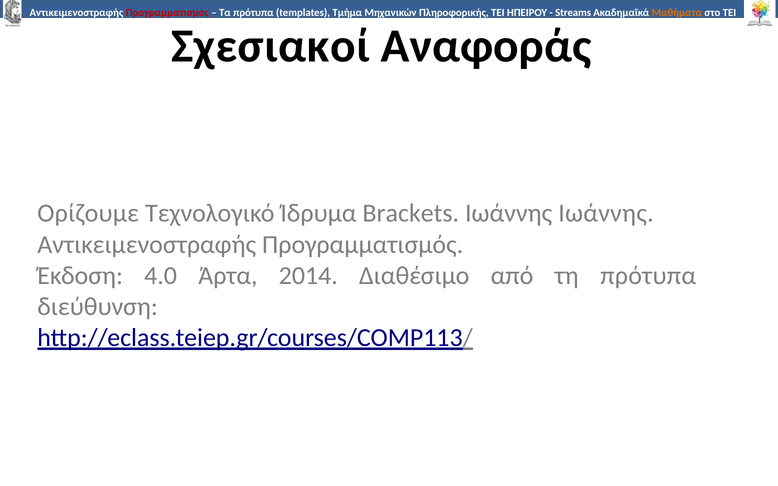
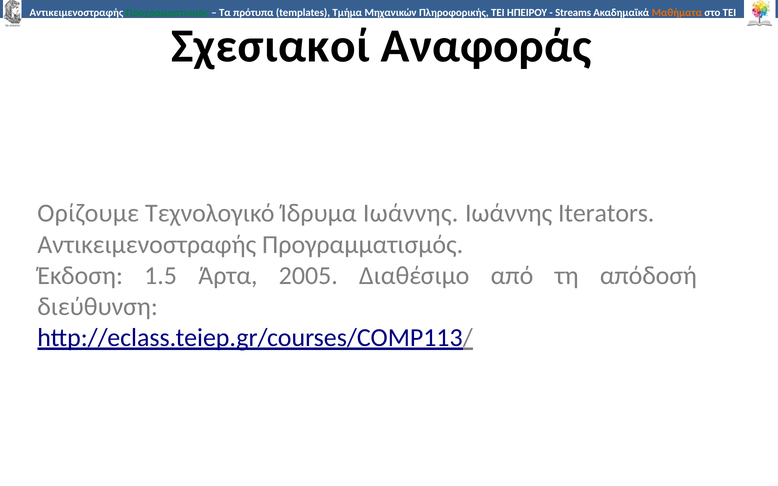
Προγραμματισμός colour: red -> green (167, 13)
Ίδρυμα Brackets: Brackets -> Ιωάννης (411, 213)
Ιωάννης Ιωάννης: Ιωάννης -> Iterators (606, 213)
4.0: 4.0 -> 1.5 (161, 276)
2014: 2014 -> 2005 (308, 276)
τη πρότυπα: πρότυπα -> απόδοσή (648, 276)
